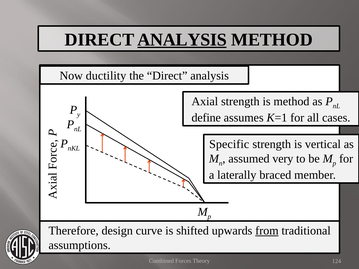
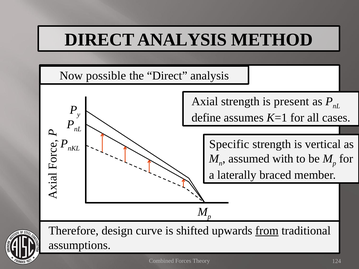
ANALYSIS underline: present -> none (182, 40)
ductility: ductility -> possible (106, 76)
is method: method -> present (291, 102)
very: very -> with (283, 159)
